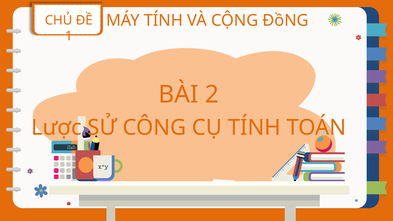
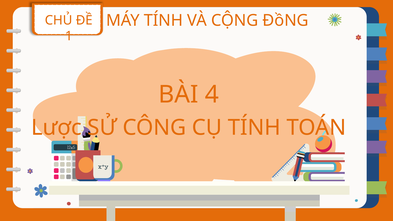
2: 2 -> 4 (212, 94)
